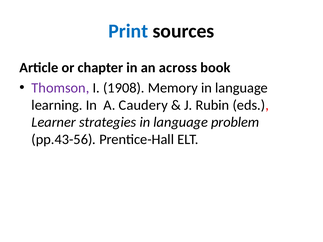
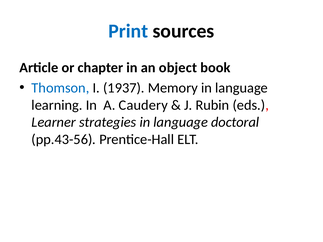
across: across -> object (178, 68)
Thomson colour: purple -> blue (60, 88)
1908: 1908 -> 1937 (124, 88)
problem: problem -> doctoral (235, 122)
